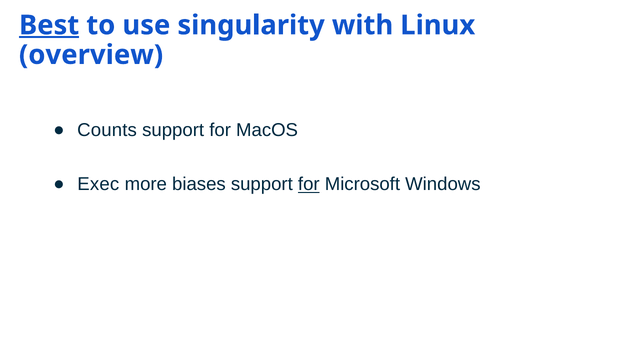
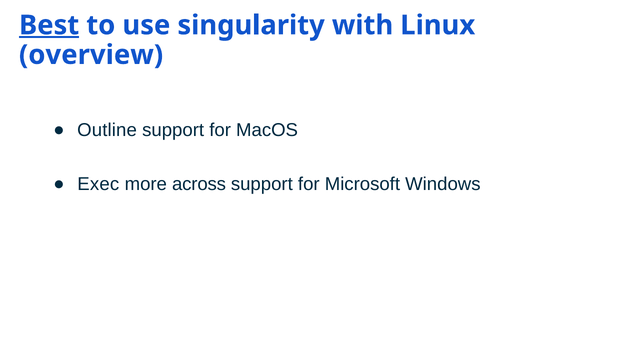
Counts: Counts -> Outline (107, 130)
biases: biases -> across (199, 185)
for underline: present -> none (309, 185)
